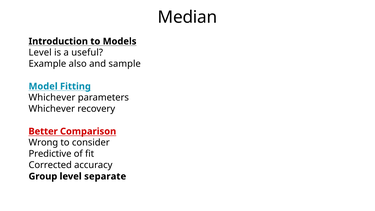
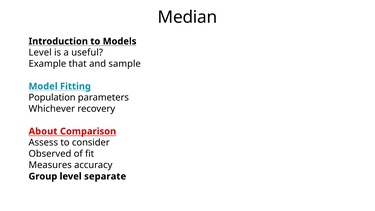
also: also -> that (78, 64)
Whichever: Whichever -> Population (52, 98)
Better: Better -> About (43, 131)
Wrong: Wrong -> Assess (43, 143)
Predictive: Predictive -> Observed (50, 154)
Corrected: Corrected -> Measures (50, 165)
